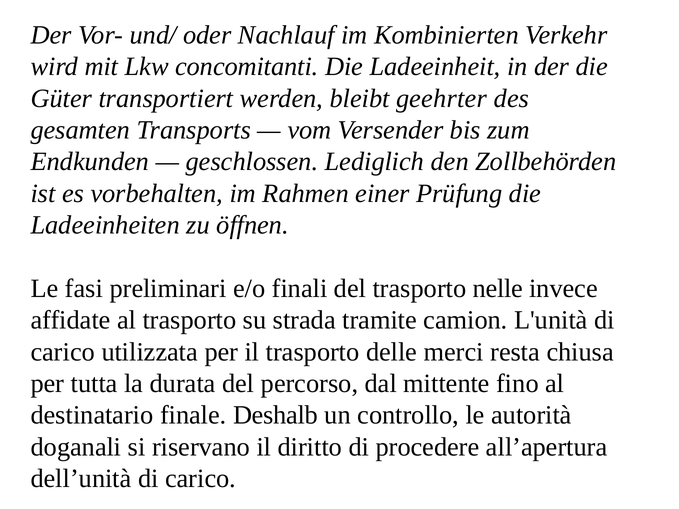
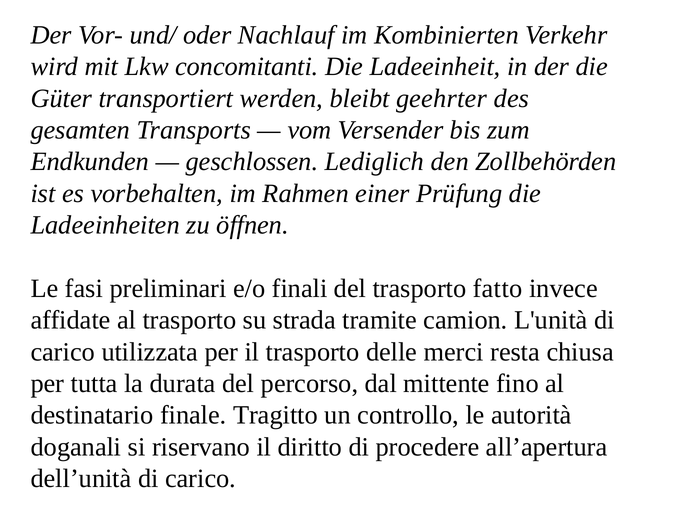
nelle: nelle -> fatto (498, 289)
Deshalb: Deshalb -> Tragitto (276, 415)
